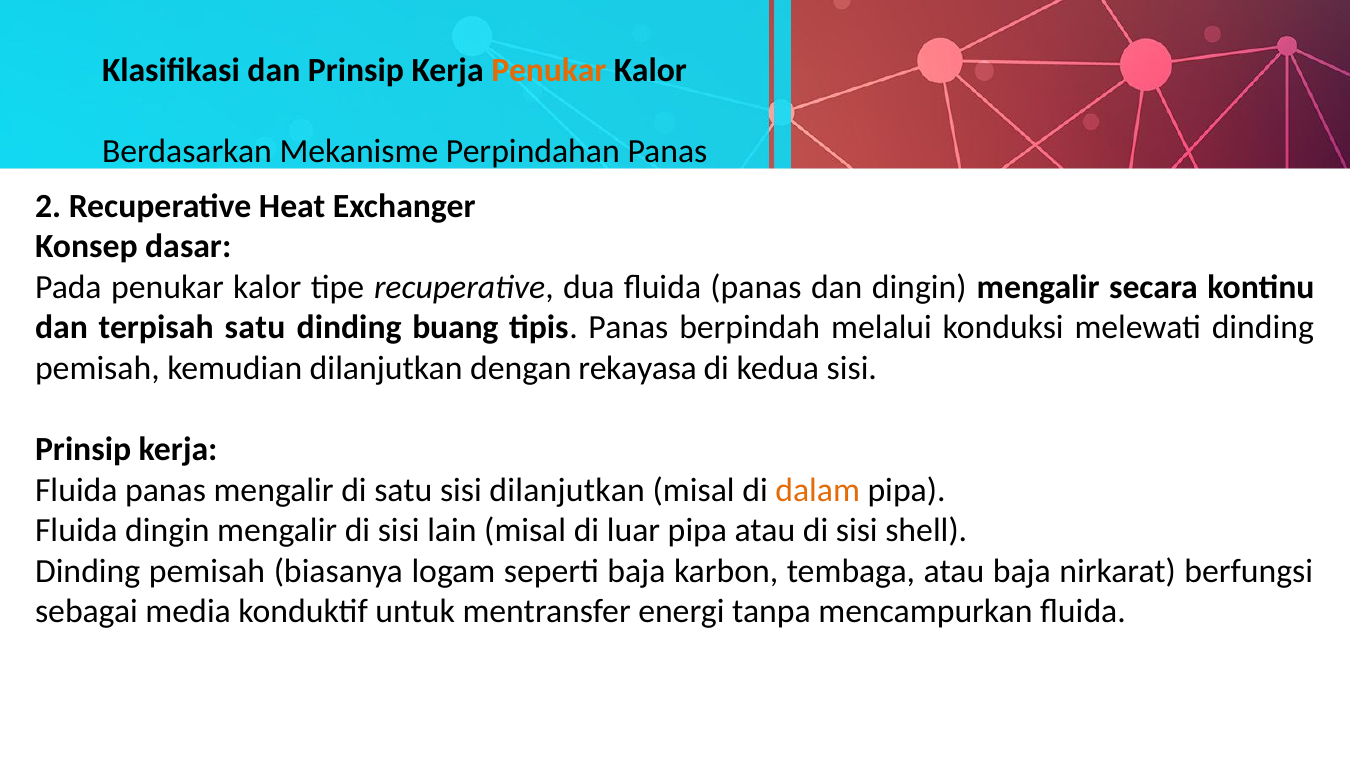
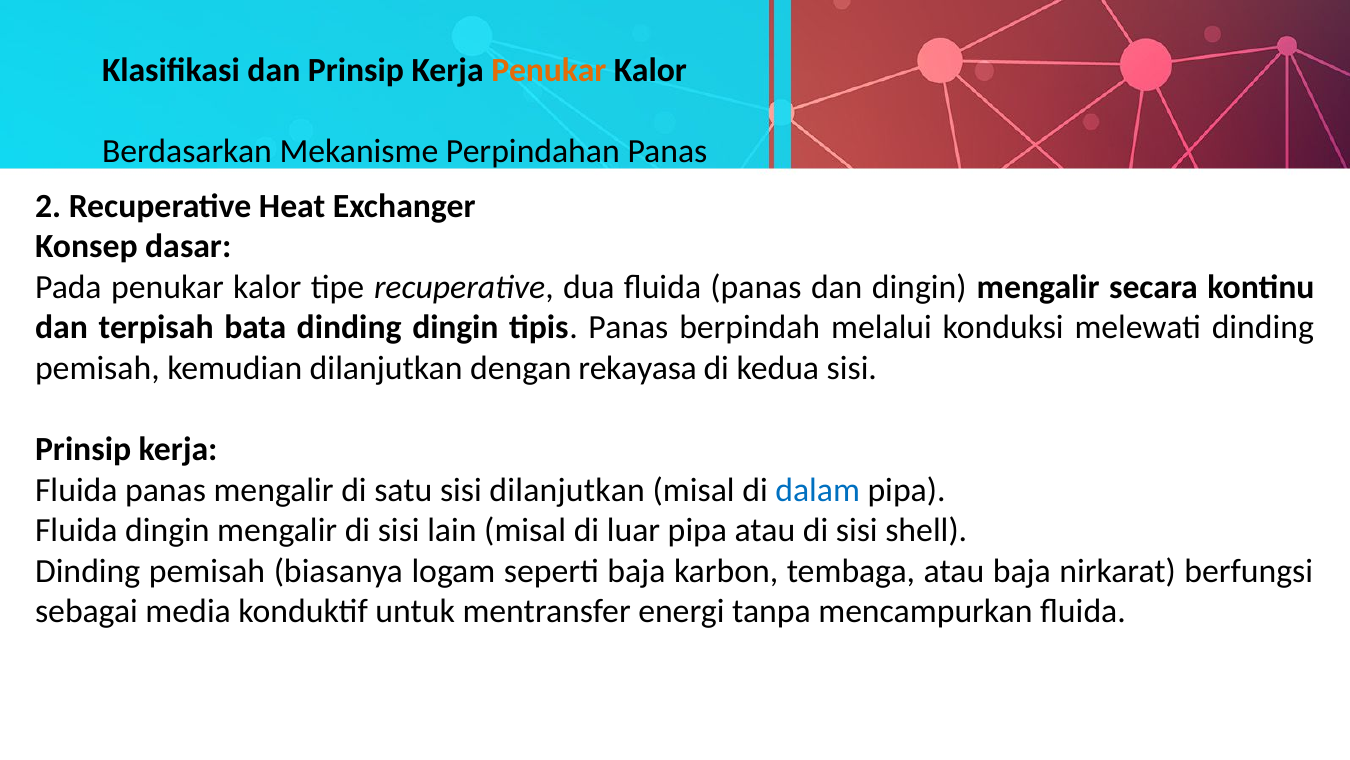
terpisah satu: satu -> bata (255, 328)
dinding buang: buang -> dingin (455, 328)
dalam colour: orange -> blue (818, 490)
